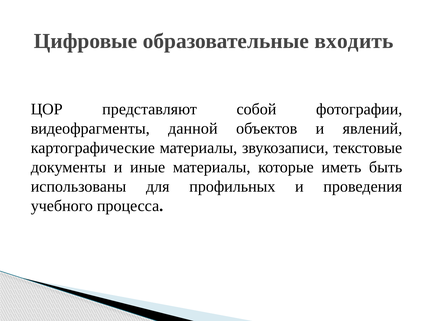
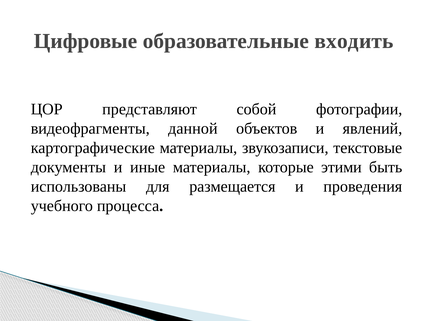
иметь: иметь -> этими (341, 167)
профильных: профильных -> размещается (232, 186)
